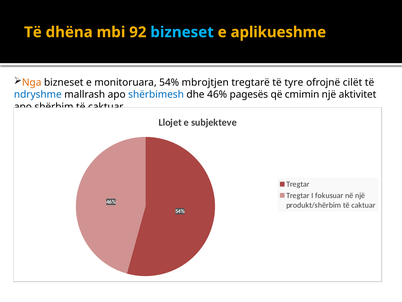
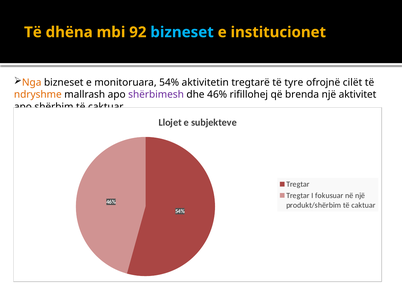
aplikueshme: aplikueshme -> institucionet (278, 32)
mbrojtjen: mbrojtjen -> aktivitetin (205, 82)
ndryshme colour: blue -> orange (38, 94)
shërbimesh colour: blue -> purple (156, 94)
pagesës: pagesës -> rifillohej (249, 94)
cmimin: cmimin -> brenda (302, 94)
